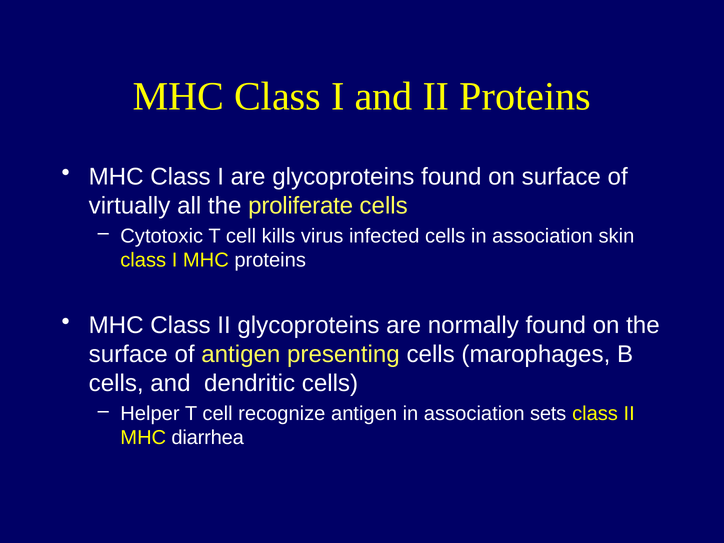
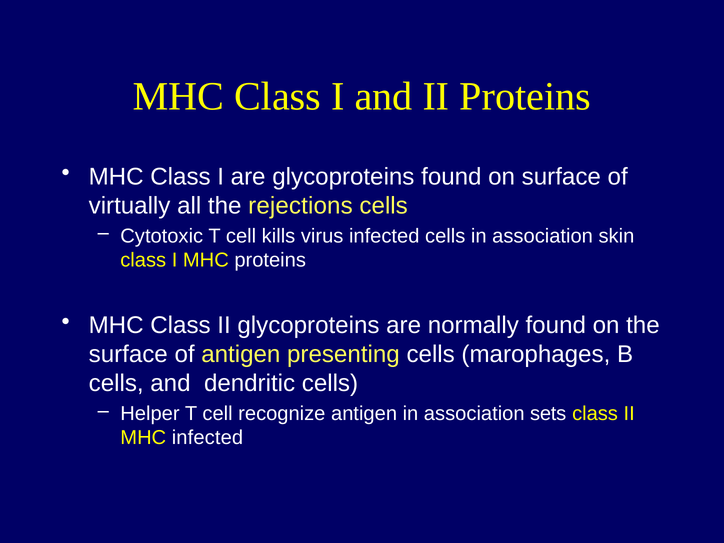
proliferate: proliferate -> rejections (300, 206)
MHC diarrhea: diarrhea -> infected (207, 438)
